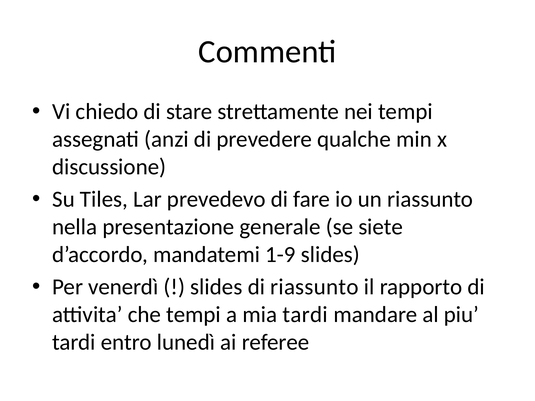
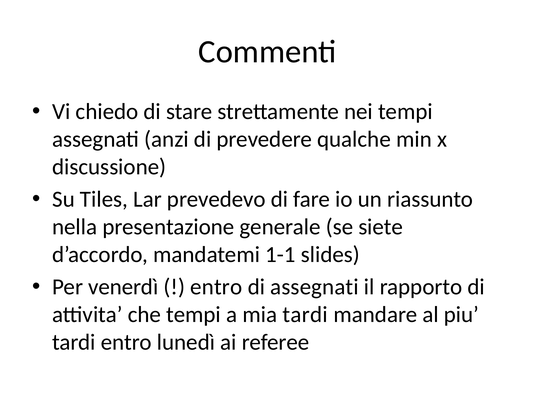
1-9: 1-9 -> 1-1 (280, 255)
slides: slides -> entro (216, 287)
di riassunto: riassunto -> assegnati (314, 287)
